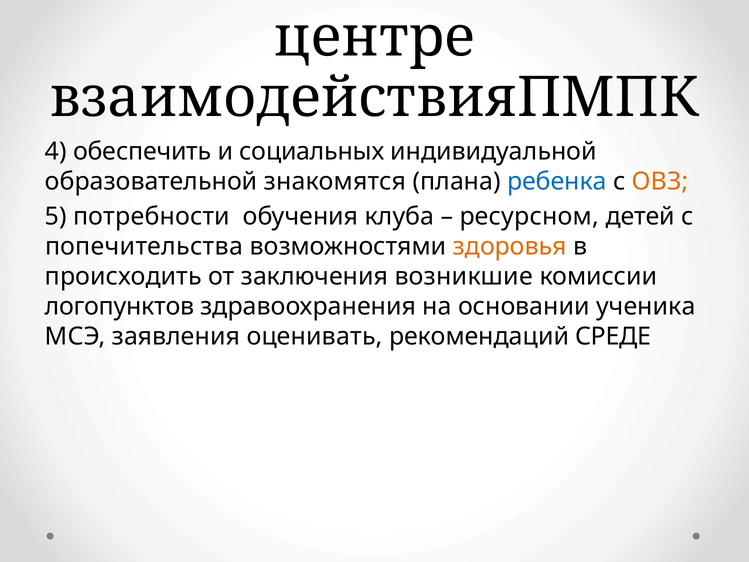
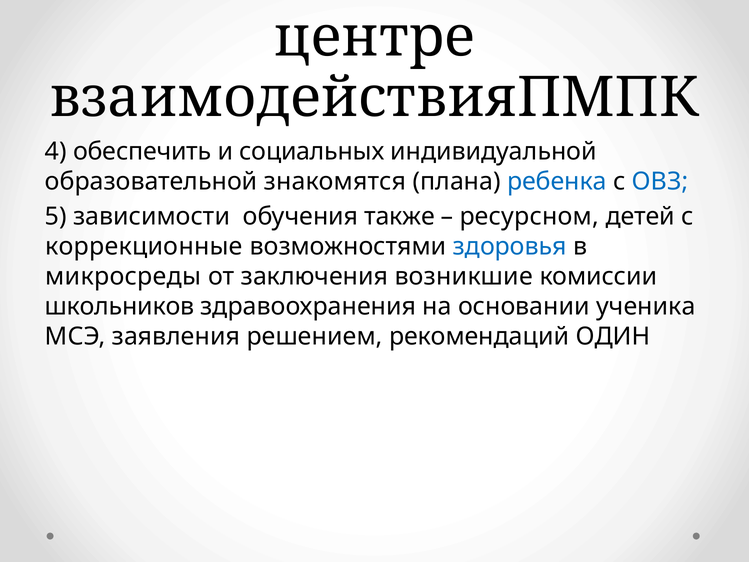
ОВЗ colour: orange -> blue (660, 182)
потребности: потребности -> зависимости (152, 216)
клуба: клуба -> также (400, 216)
попечительства: попечительства -> коррекционные (144, 246)
здоровья colour: orange -> blue (510, 246)
происходить: происходить -> микросреды (123, 276)
логопунктов: логопунктов -> школьников (119, 306)
оценивать: оценивать -> решением (315, 336)
СРЕДЕ: СРЕДЕ -> ОДИН (613, 336)
